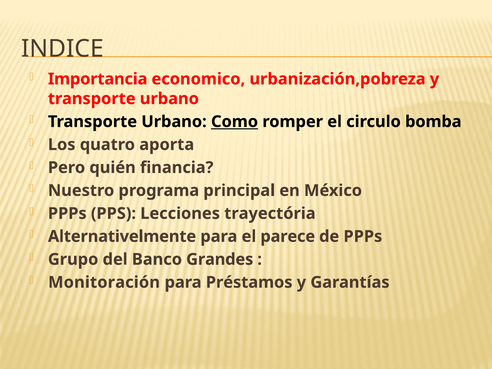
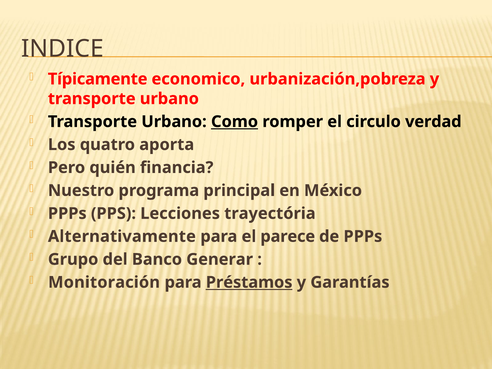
Importancia: Importancia -> Típicamente (98, 79)
bomba: bomba -> verdad (433, 122)
Alternativelmente: Alternativelmente -> Alternativamente (122, 236)
Grandes: Grandes -> Generar (220, 259)
Préstamos underline: none -> present (249, 282)
